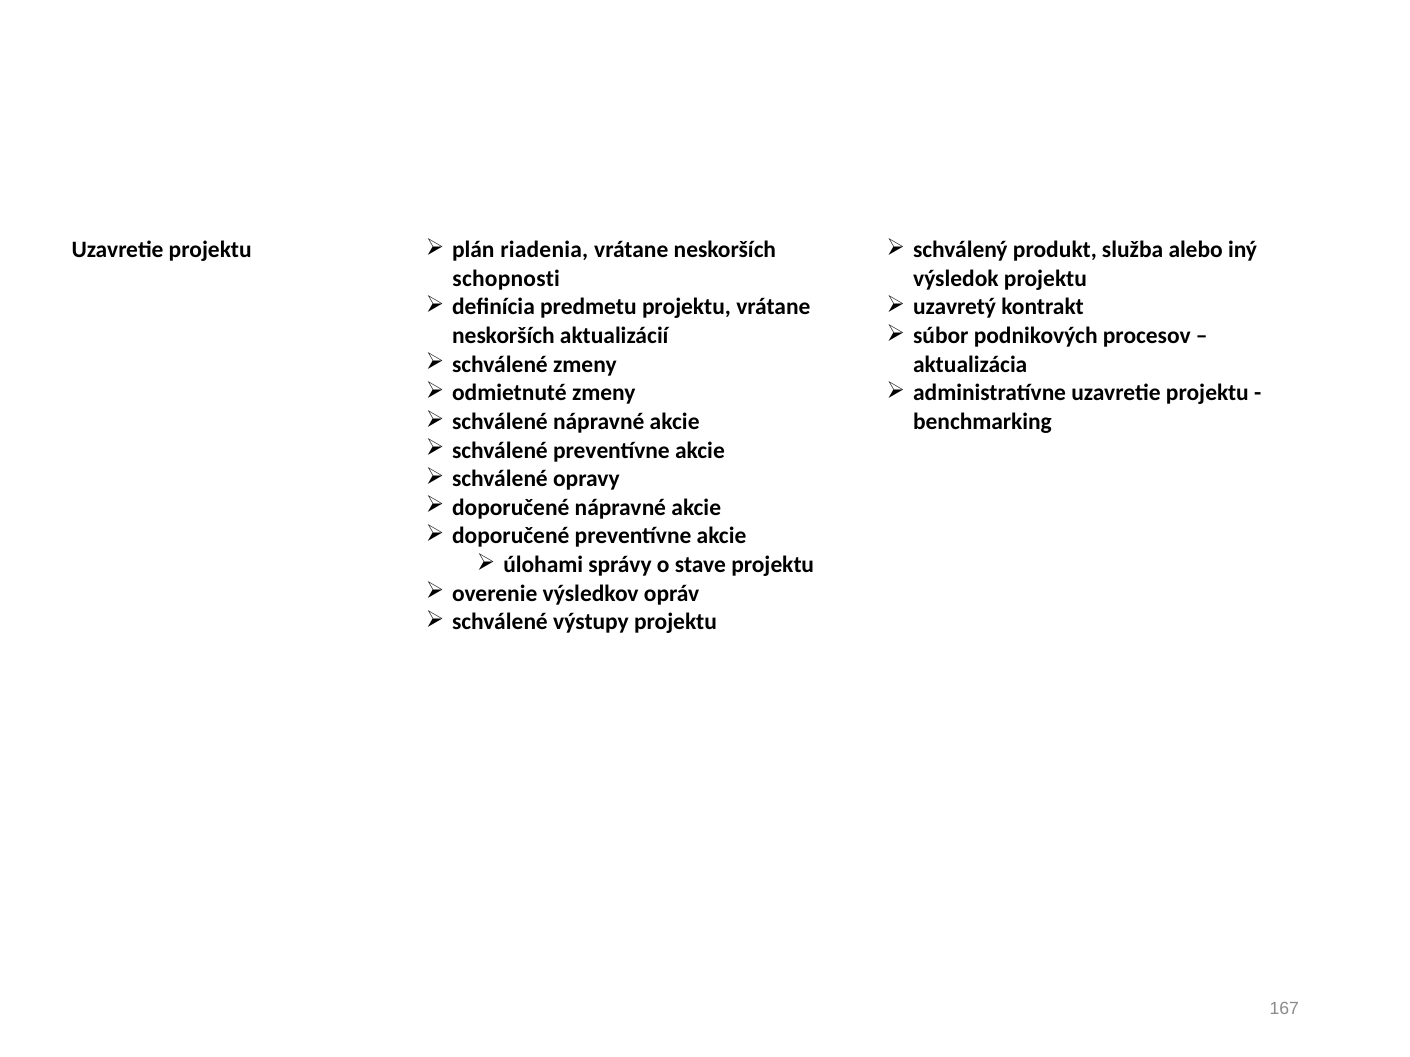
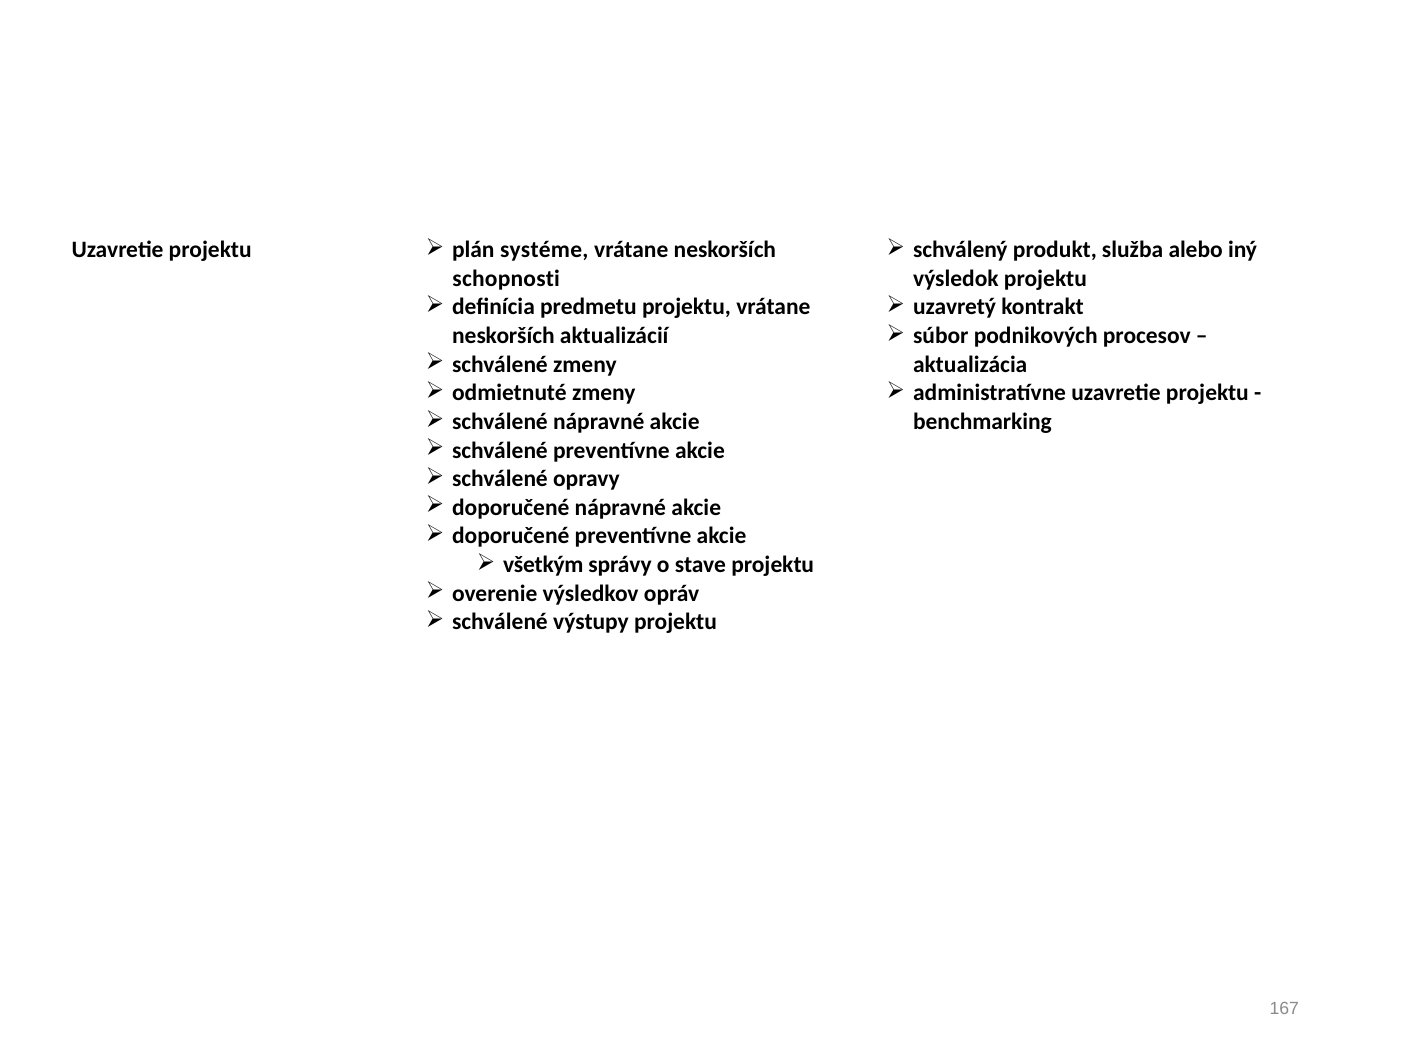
riadenia: riadenia -> systéme (544, 250)
úlohami: úlohami -> všetkým (543, 565)
